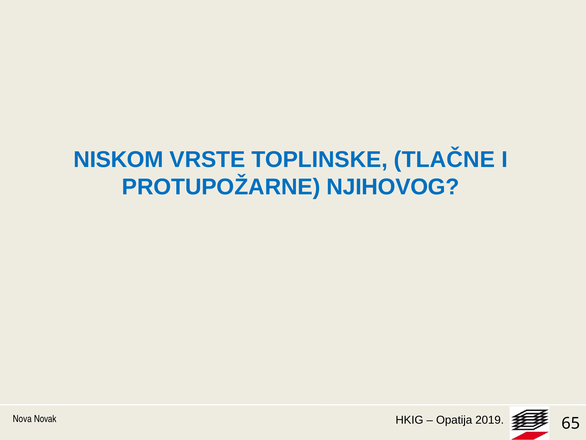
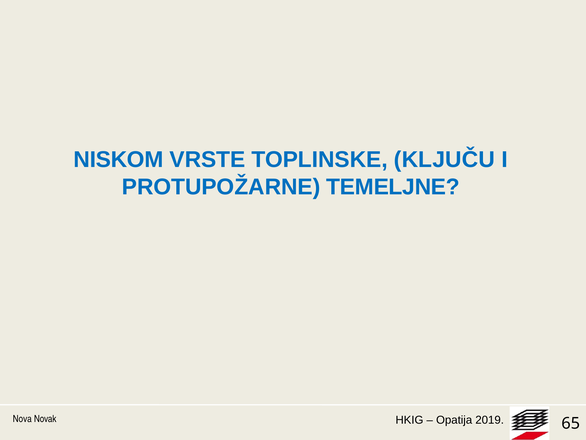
TLAČNE: TLAČNE -> KLJUČU (444, 159)
NJIHOVOG: NJIHOVOG -> TEMELJNE (393, 187)
